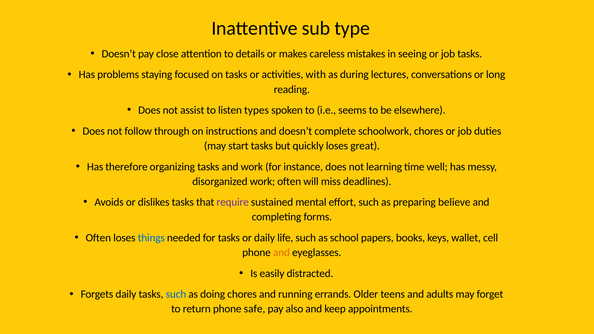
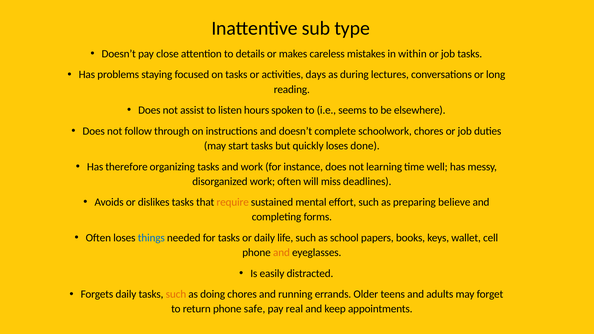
seeing: seeing -> within (412, 54)
with: with -> days (316, 75)
types: types -> hours (257, 110)
great: great -> done (365, 146)
require colour: purple -> orange (233, 202)
such colour: blue -> orange (176, 294)
also: also -> real (294, 309)
